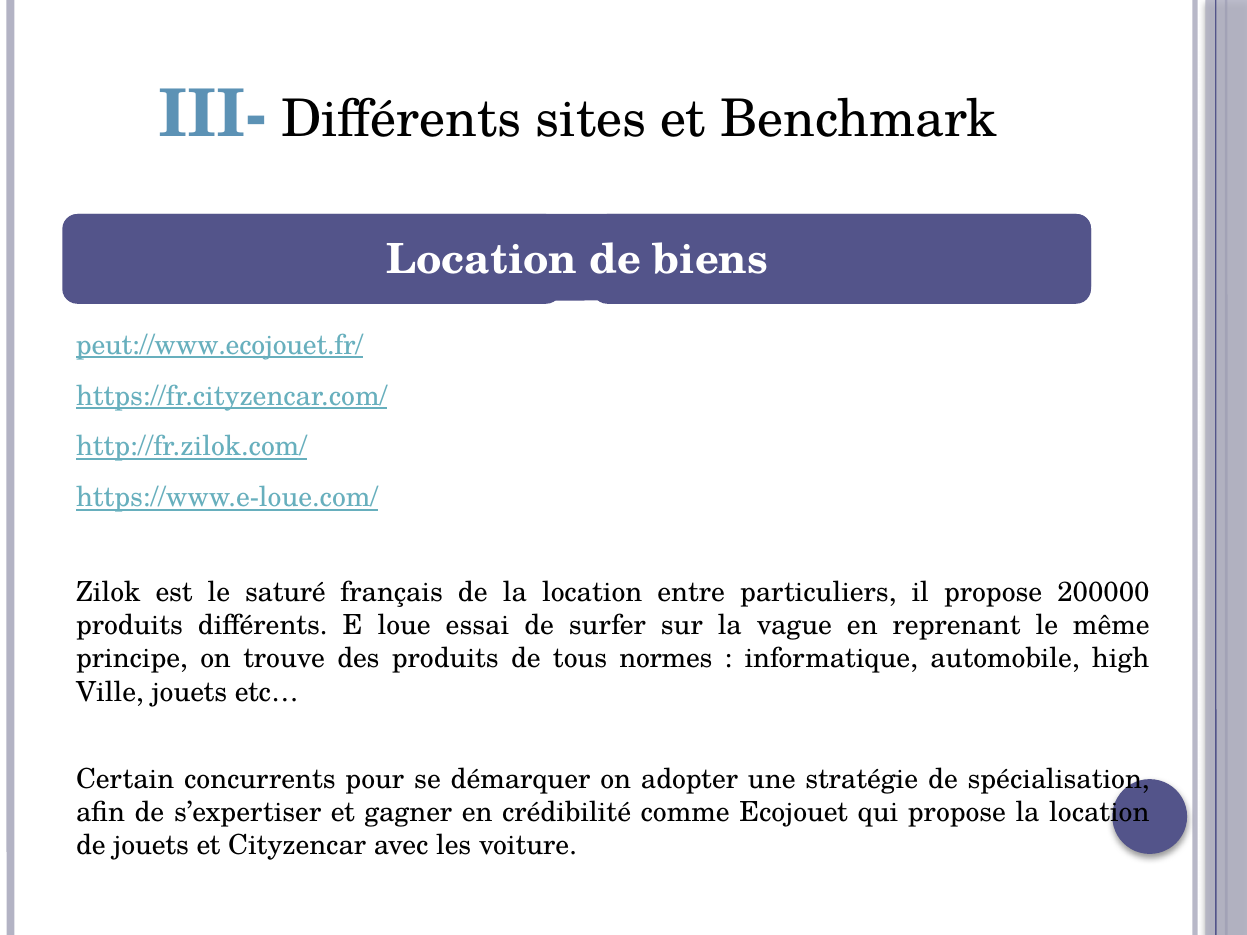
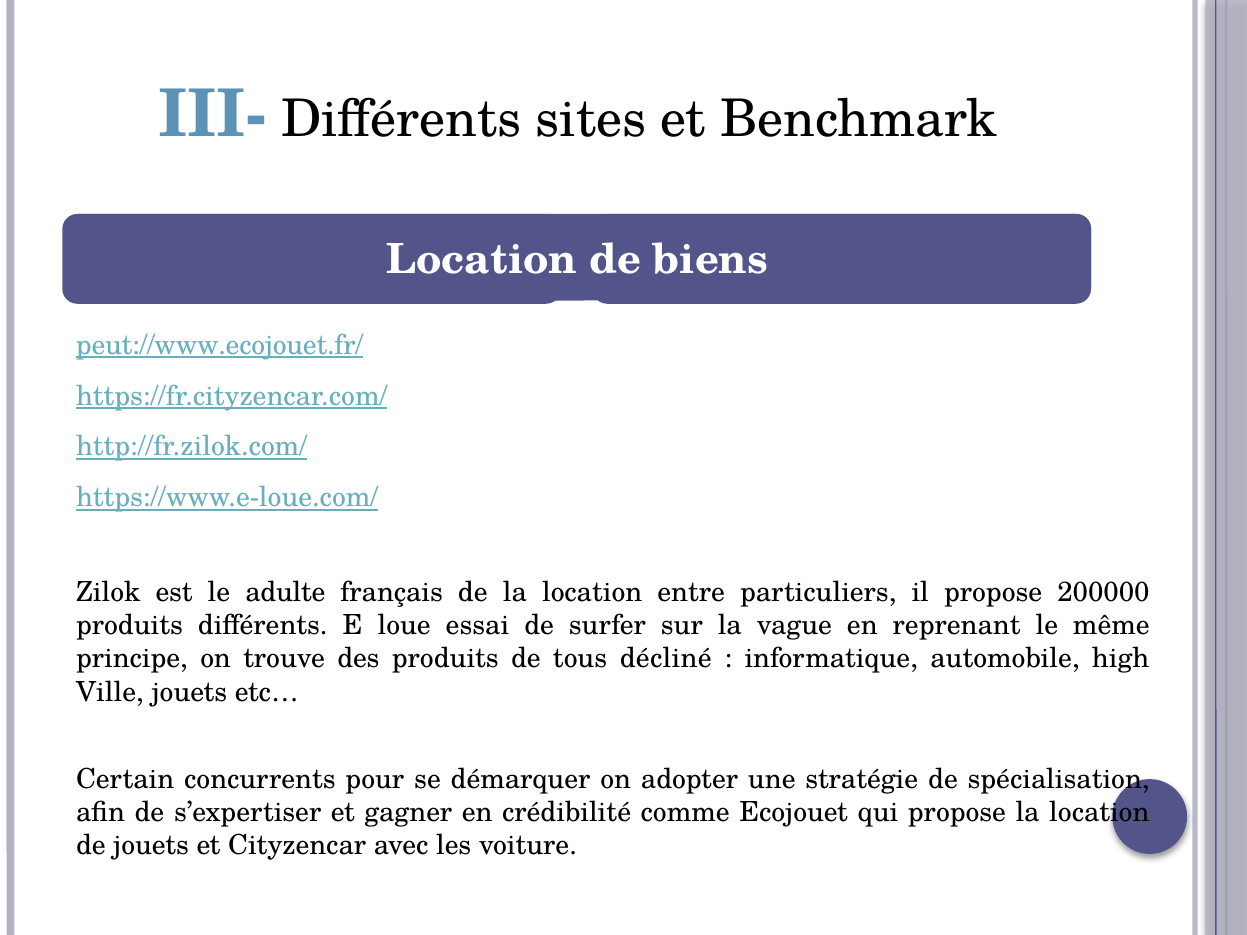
saturé: saturé -> adulte (285, 593)
normes: normes -> décliné (666, 659)
